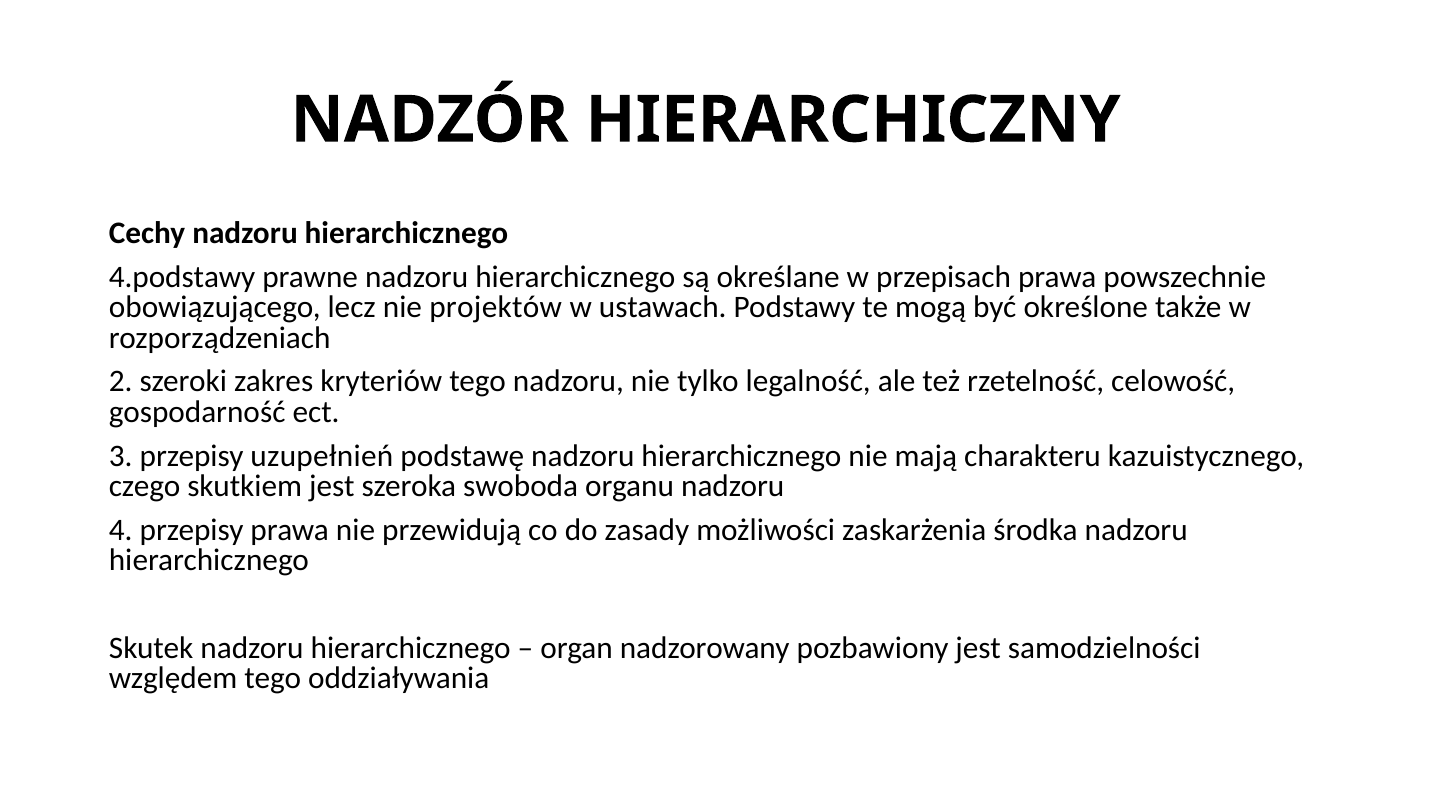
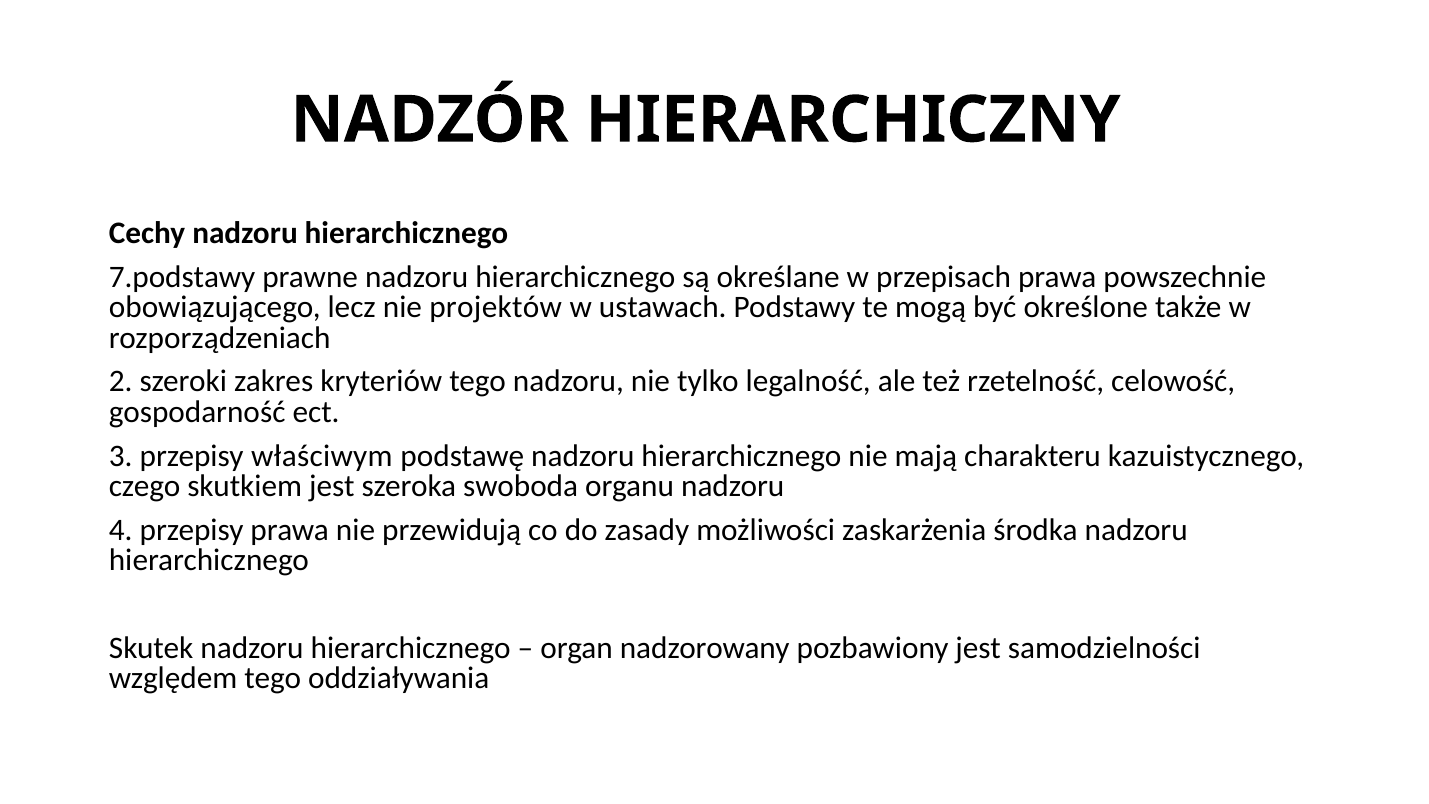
4.podstawy: 4.podstawy -> 7.podstawy (182, 277)
uzupełnień: uzupełnień -> właściwym (322, 456)
